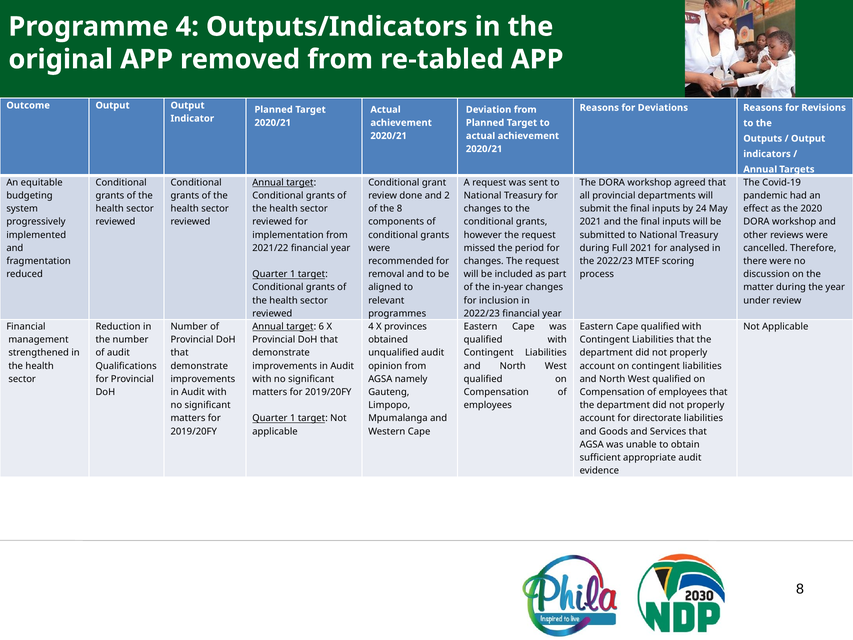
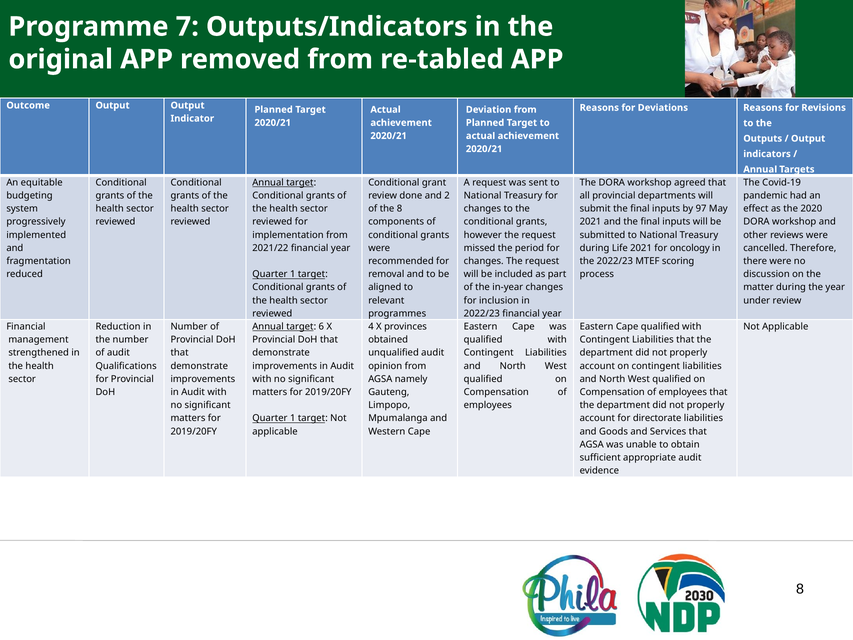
Programme 4: 4 -> 7 (187, 27)
24: 24 -> 97 (701, 209)
Full: Full -> Life (620, 248)
analysed: analysed -> oncology (690, 248)
